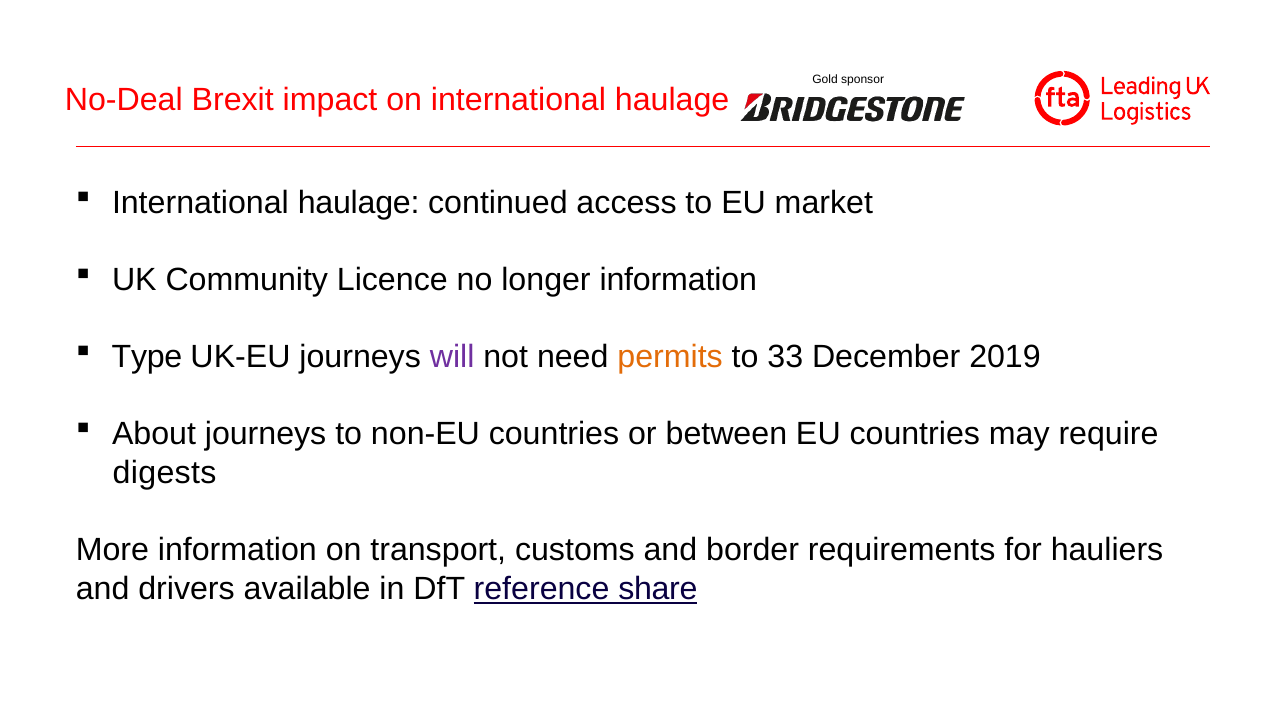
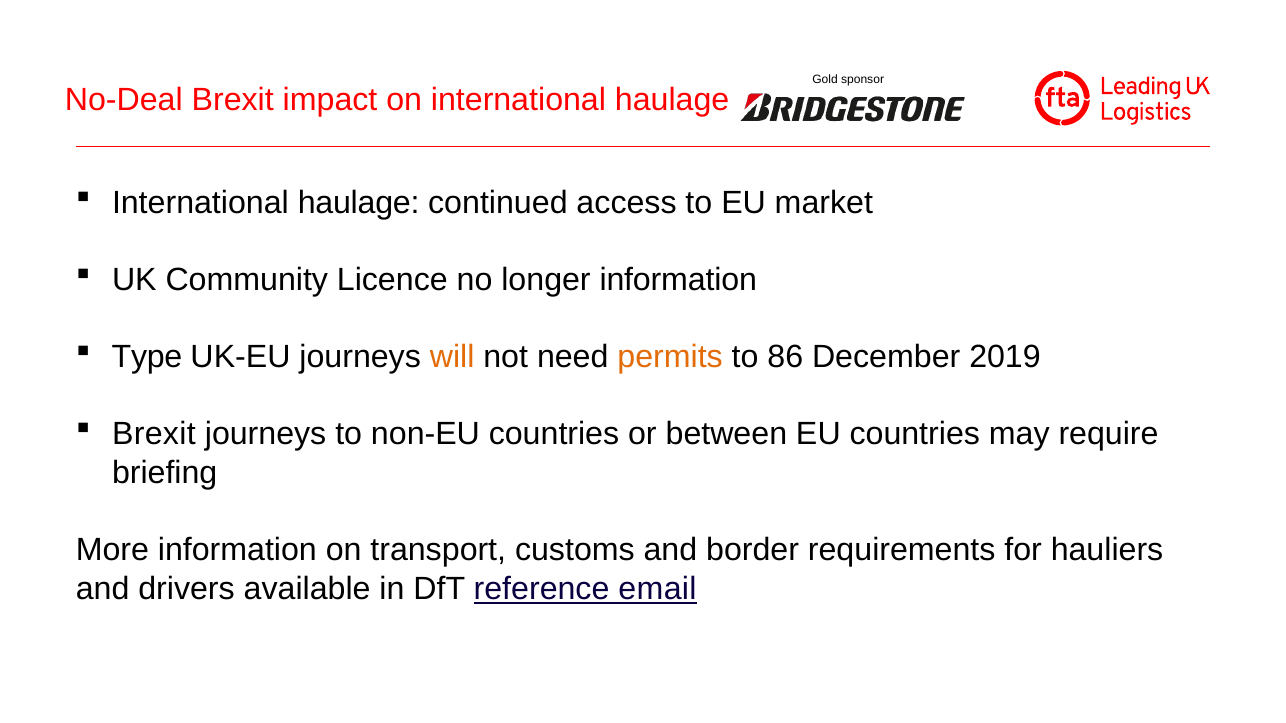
will colour: purple -> orange (452, 357)
33: 33 -> 86 (785, 357)
About: About -> Brexit (154, 435)
digests: digests -> briefing (165, 473)
share: share -> email (658, 589)
